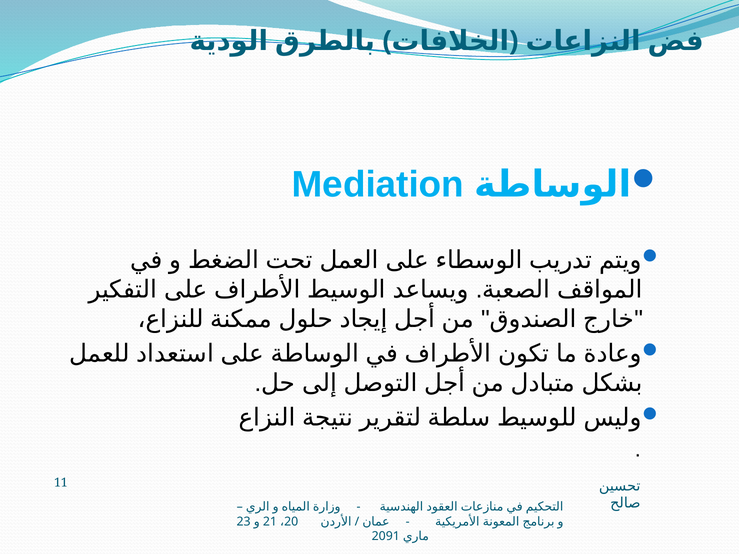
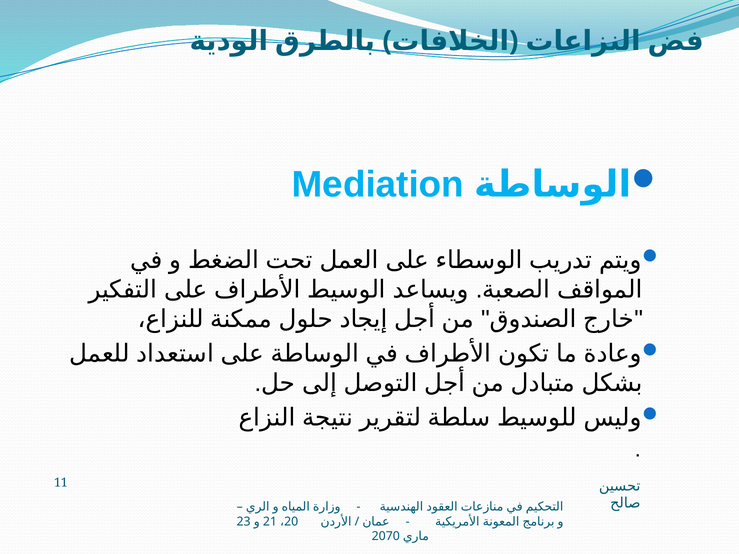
2091: 2091 -> 2070 (386, 537)
